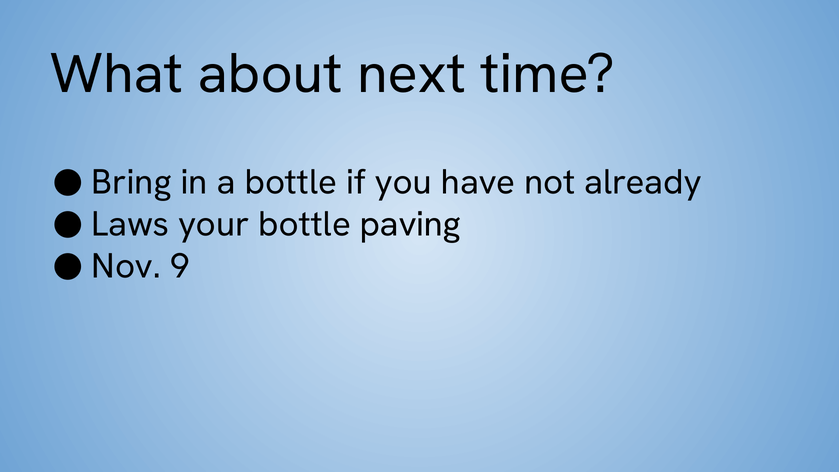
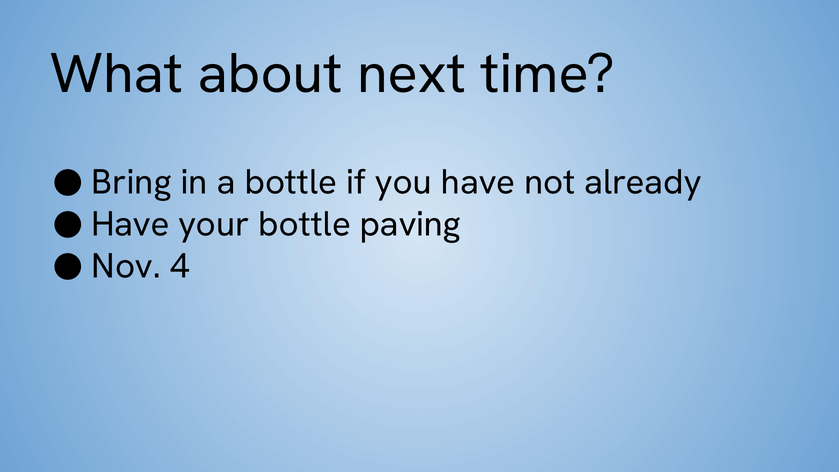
Laws: Laws -> Have (130, 224)
9: 9 -> 4 (180, 266)
